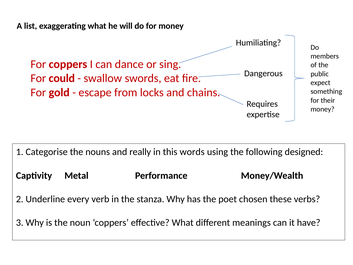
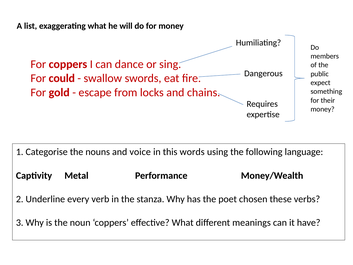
really: really -> voice (140, 152)
designed: designed -> language (304, 152)
